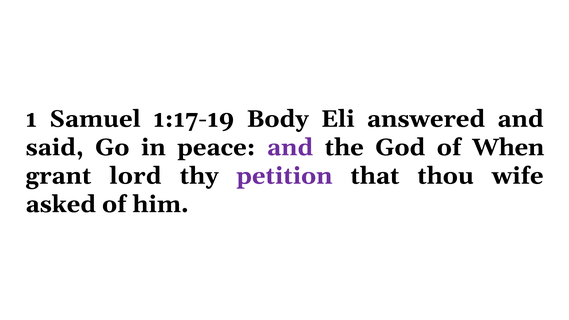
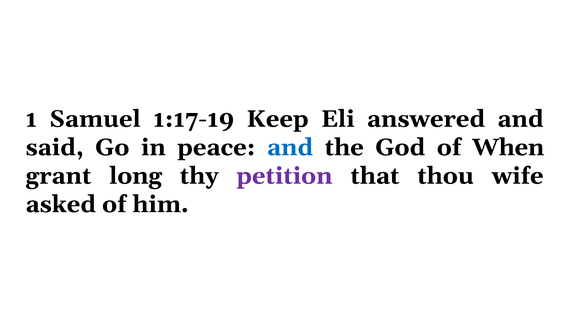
Body: Body -> Keep (278, 119)
and colour: purple -> blue (290, 147)
lord: lord -> long (136, 176)
